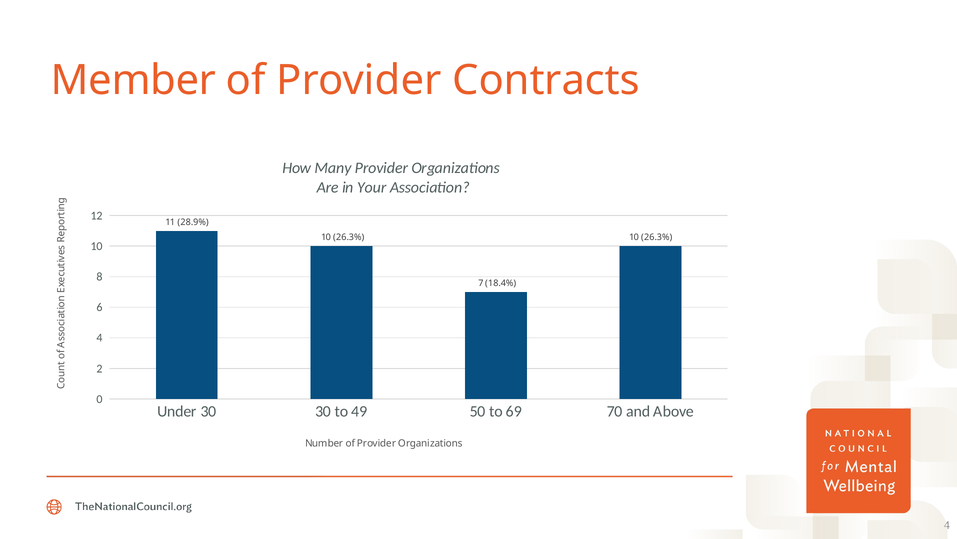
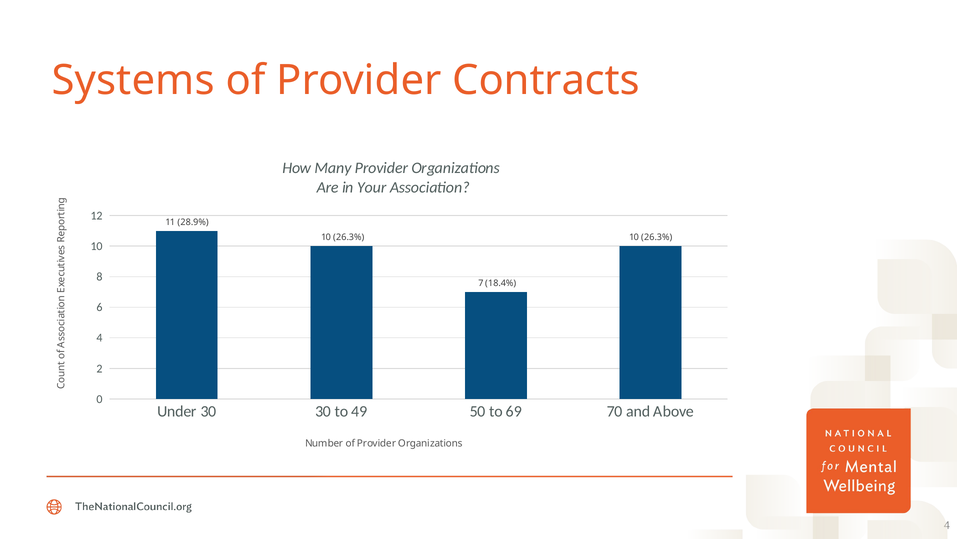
Member: Member -> Systems (133, 80)
